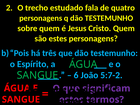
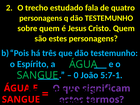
6: 6 -> 0 (76, 75)
5:7-2: 5:7-2 -> 5:7-1 (111, 75)
